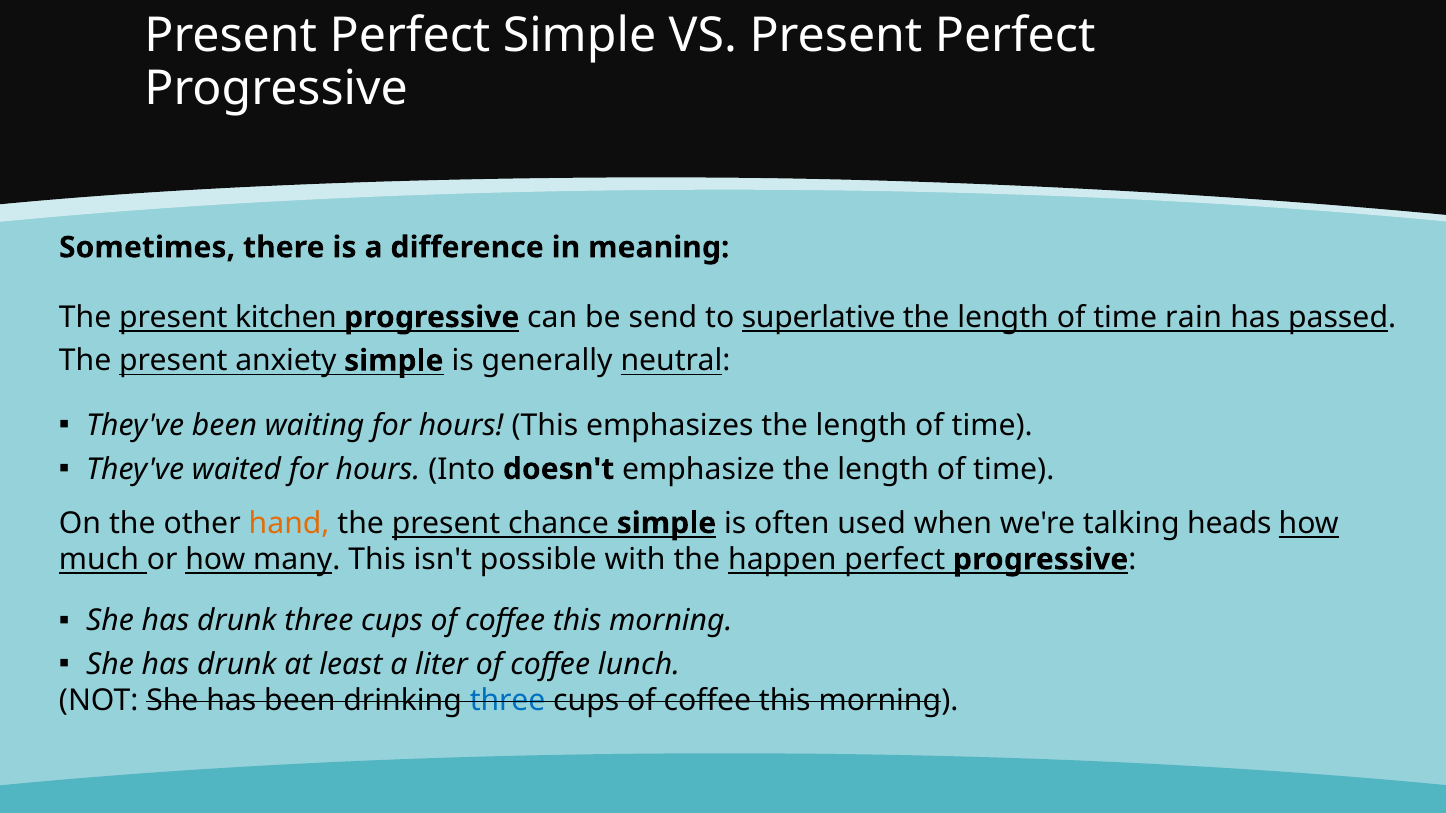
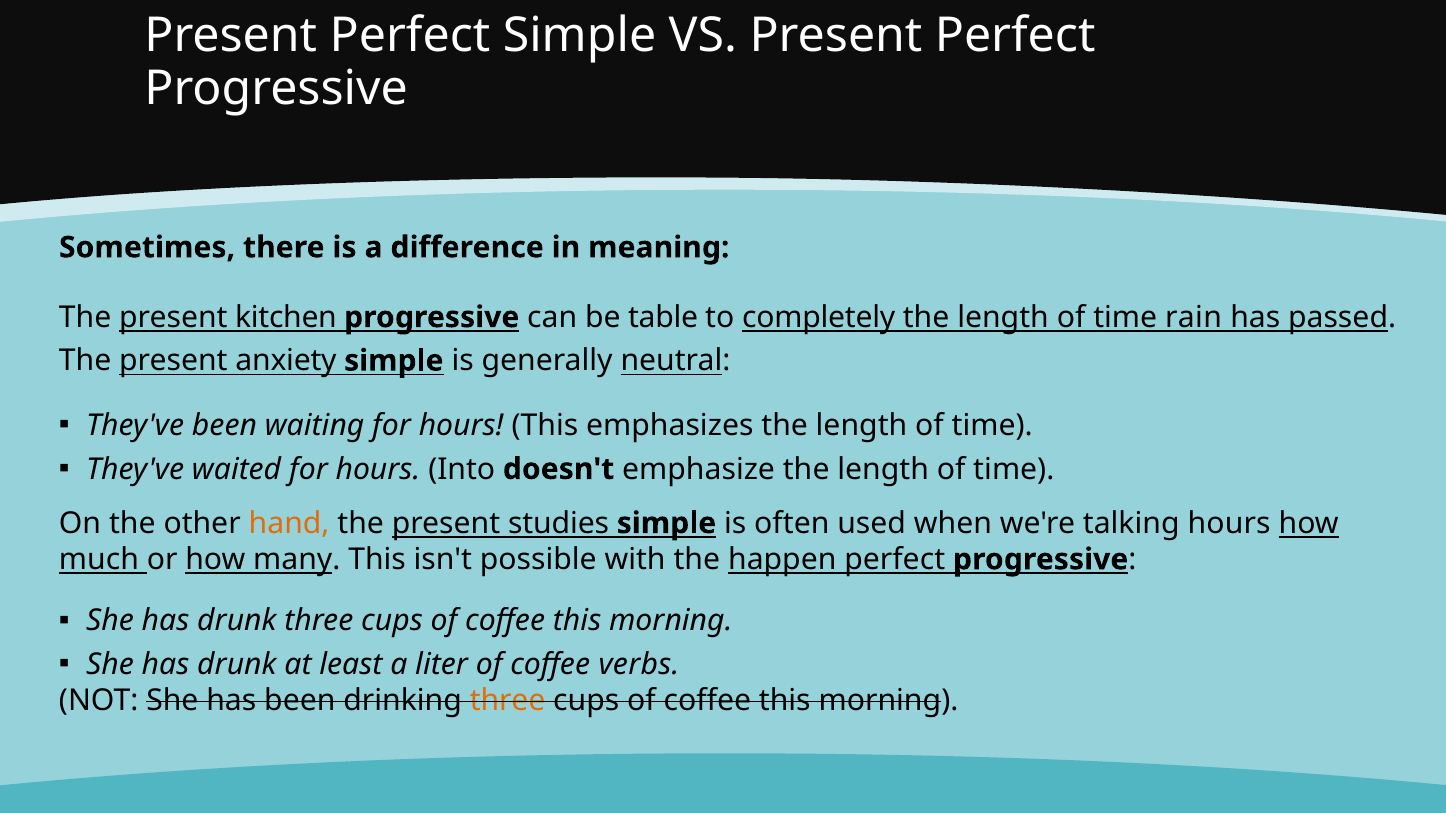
send: send -> table (663, 318)
superlative: superlative -> completely (819, 318)
chance: chance -> studies (559, 524)
talking heads: heads -> hours (1229, 524)
lunch: lunch -> verbs (639, 665)
three colour: blue -> orange (508, 701)
